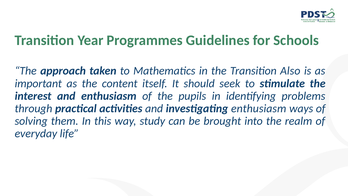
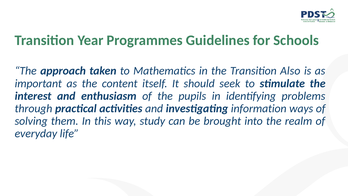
investigating enthusiasm: enthusiasm -> information (259, 108)
